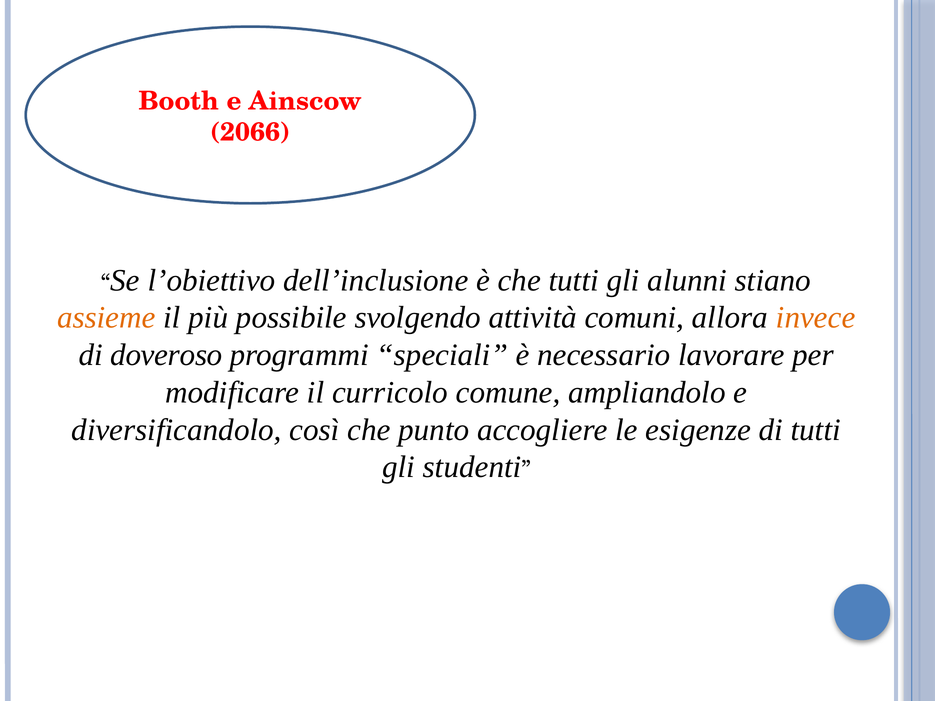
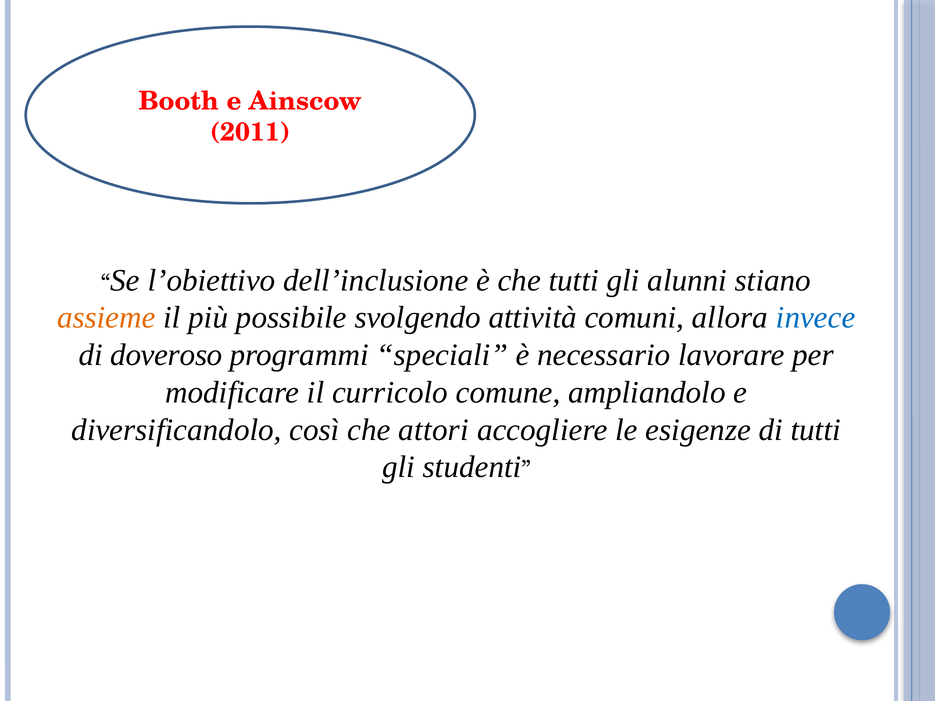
2066: 2066 -> 2011 (250, 132)
invece colour: orange -> blue (816, 318)
punto: punto -> attori (434, 430)
